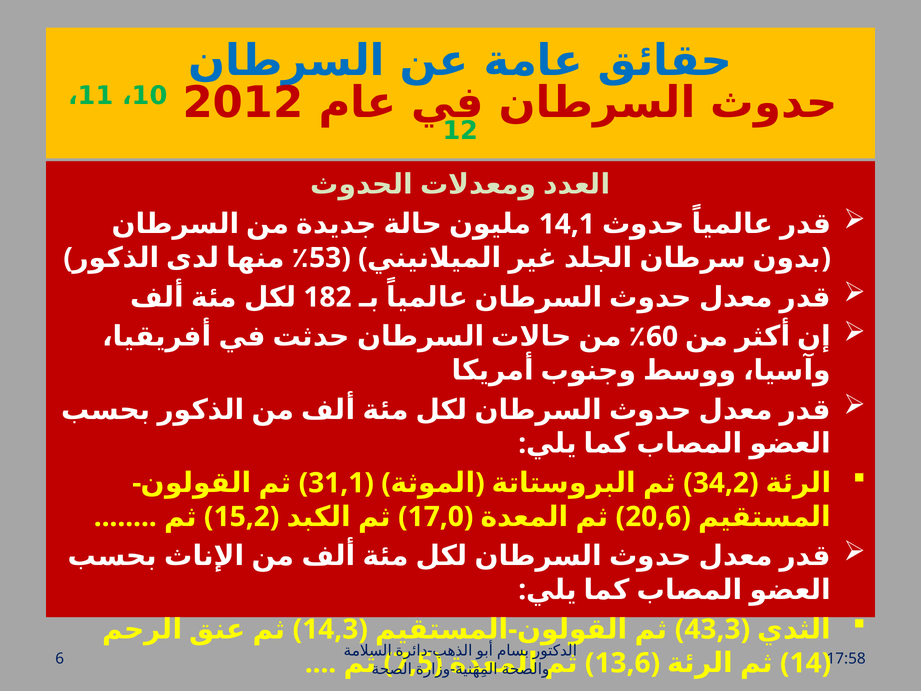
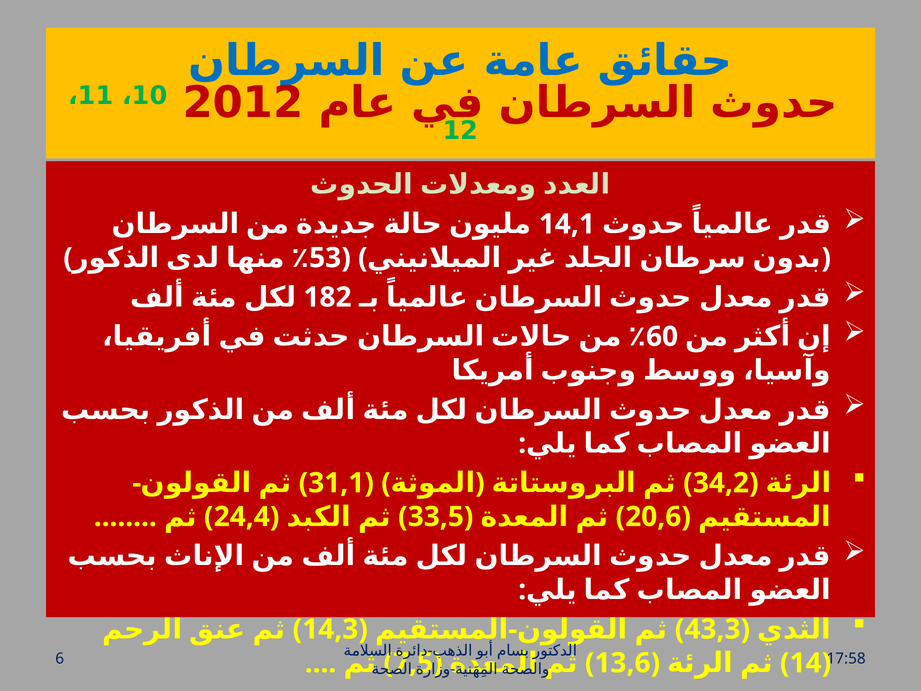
15,2: 15,2 -> 24,4 (242, 517)
17,0: 17,0 -> 33,5 (436, 517)
